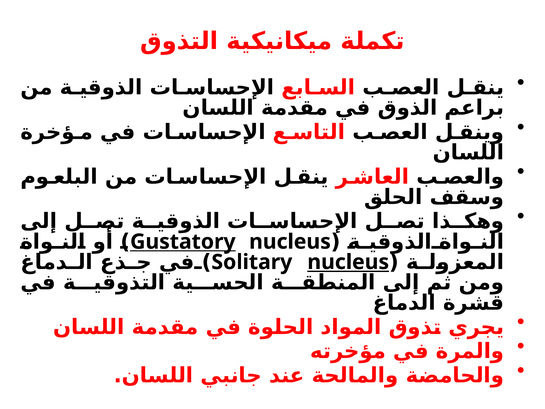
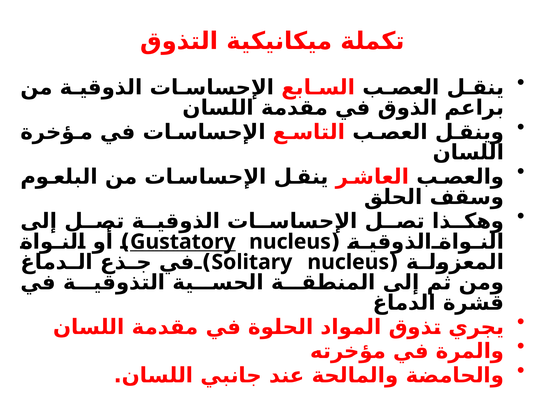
nucleus underline: present -> none (348, 262)
